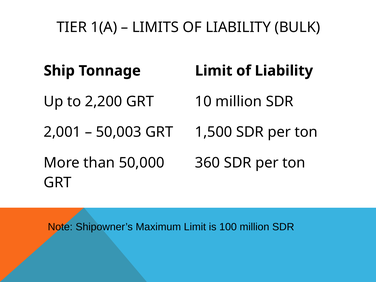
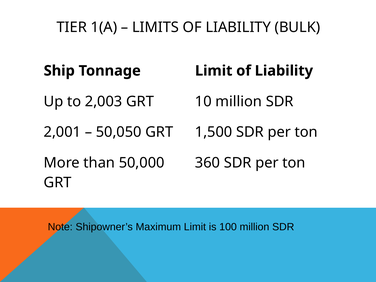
2,200: 2,200 -> 2,003 (104, 101)
50,003: 50,003 -> 50,050 (119, 132)
